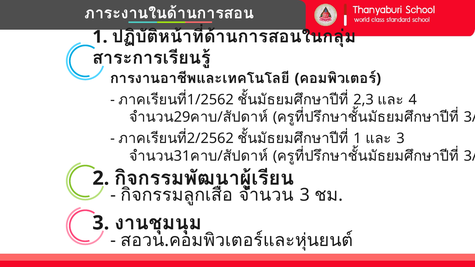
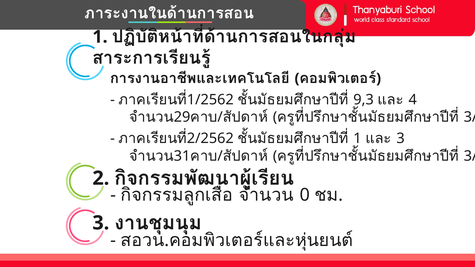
2,3: 2,3 -> 9,3 (364, 100)
3: 3 -> 0 (305, 195)
